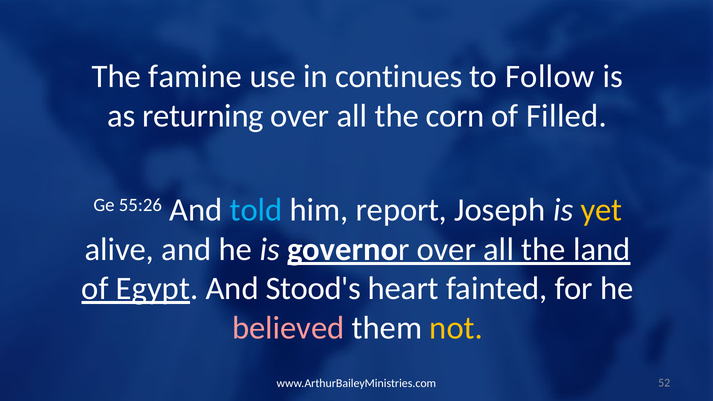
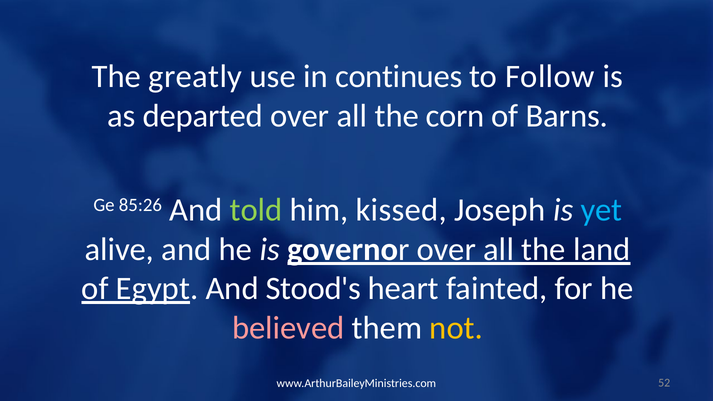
famine: famine -> greatly (195, 77)
returning: returning -> departed (203, 116)
Filled: Filled -> Barns (567, 116)
55:26: 55:26 -> 85:26 (140, 205)
told colour: light blue -> light green (256, 210)
report: report -> kissed (401, 210)
yet colour: yellow -> light blue (601, 210)
